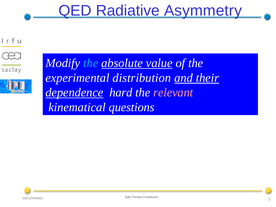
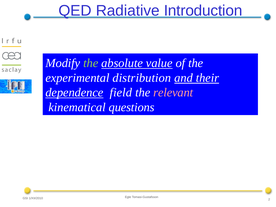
Asymmetry: Asymmetry -> Introduction (203, 11)
the colour: light blue -> light green (91, 63)
hard: hard -> field (121, 93)
